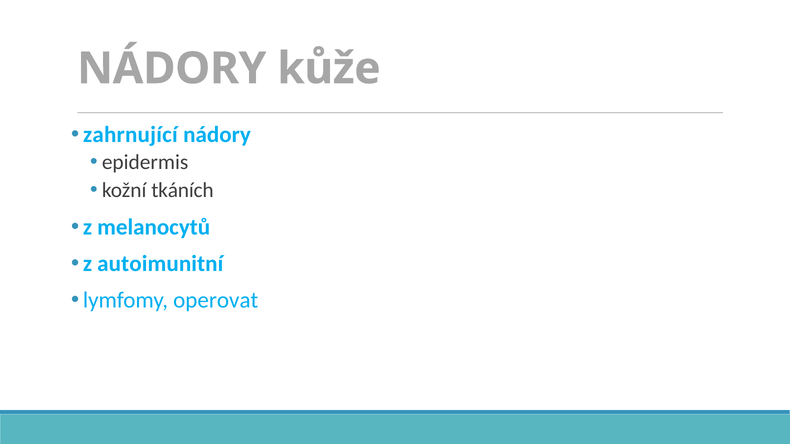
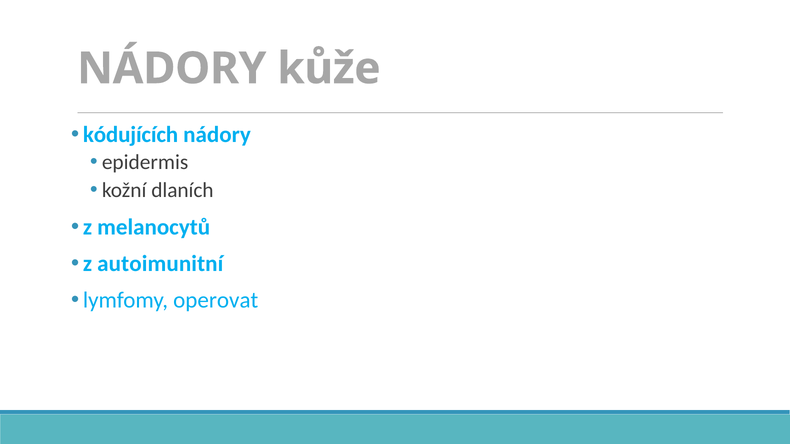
zahrnující: zahrnující -> kódujících (131, 135)
tkáních: tkáních -> dlaních (182, 190)
